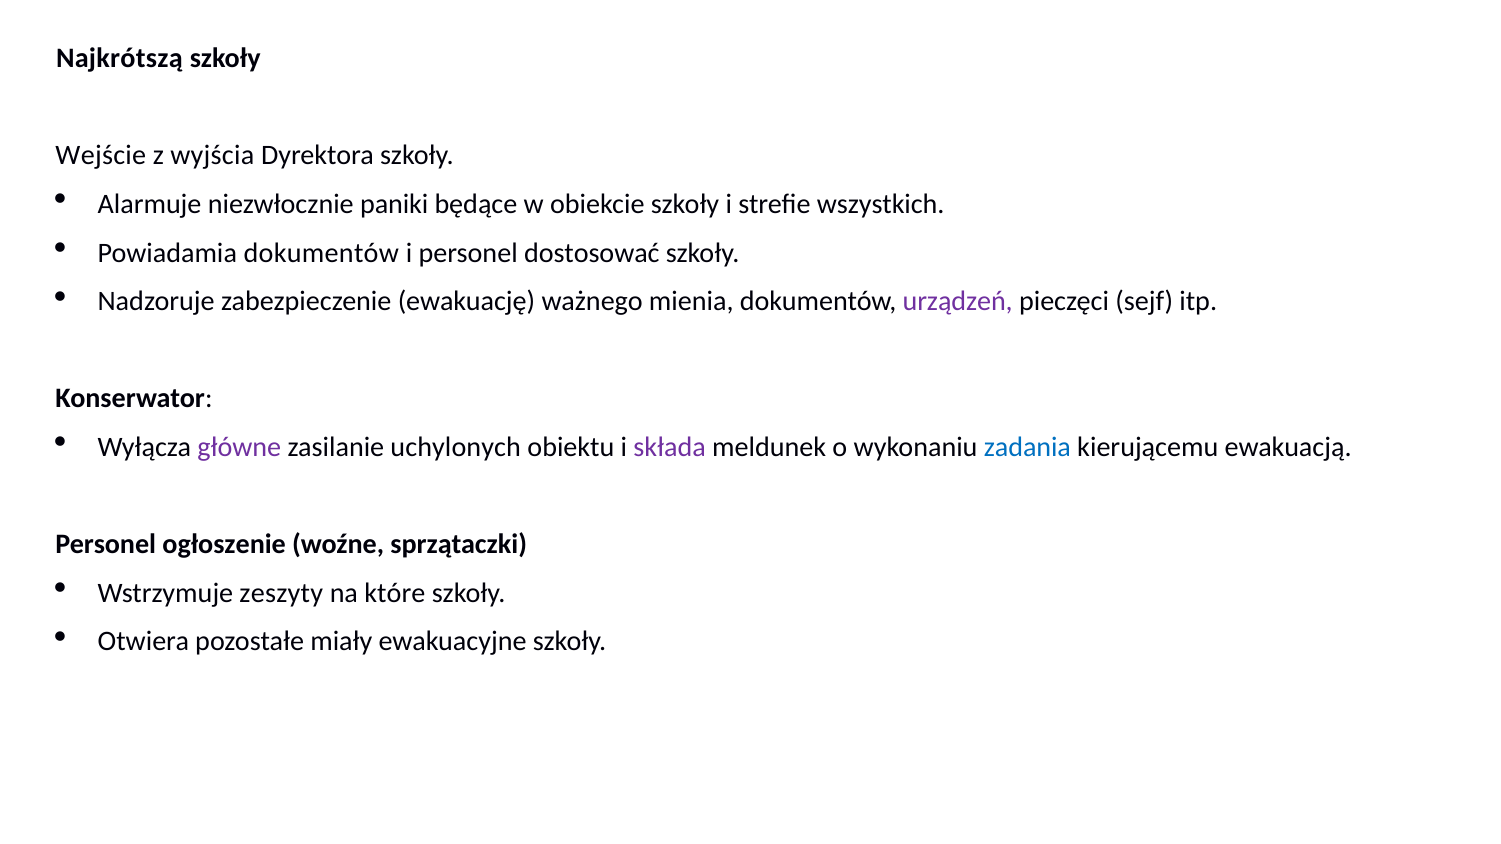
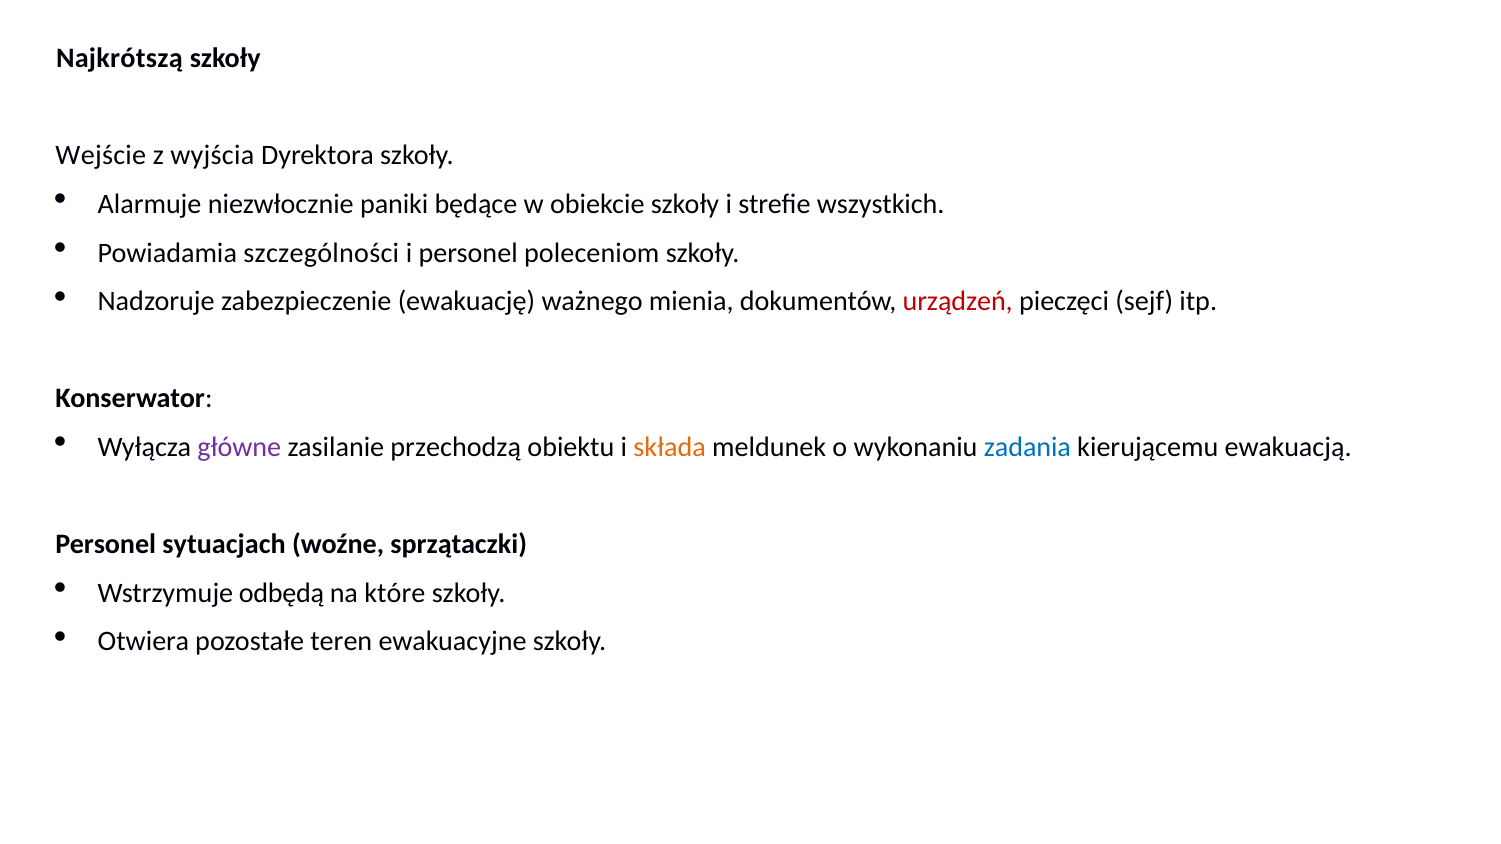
Powiadamia dokumentów: dokumentów -> szczególności (321, 253)
dostosować: dostosować -> poleceniom (592, 253)
urządzeń colour: purple -> red (958, 301)
uchylonych: uchylonych -> przechodzą (456, 447)
składa colour: purple -> orange (670, 447)
ogłoszenie: ogłoszenie -> sytuacjach (224, 545)
zeszyty: zeszyty -> odbędą (282, 593)
miały: miały -> teren (341, 642)
